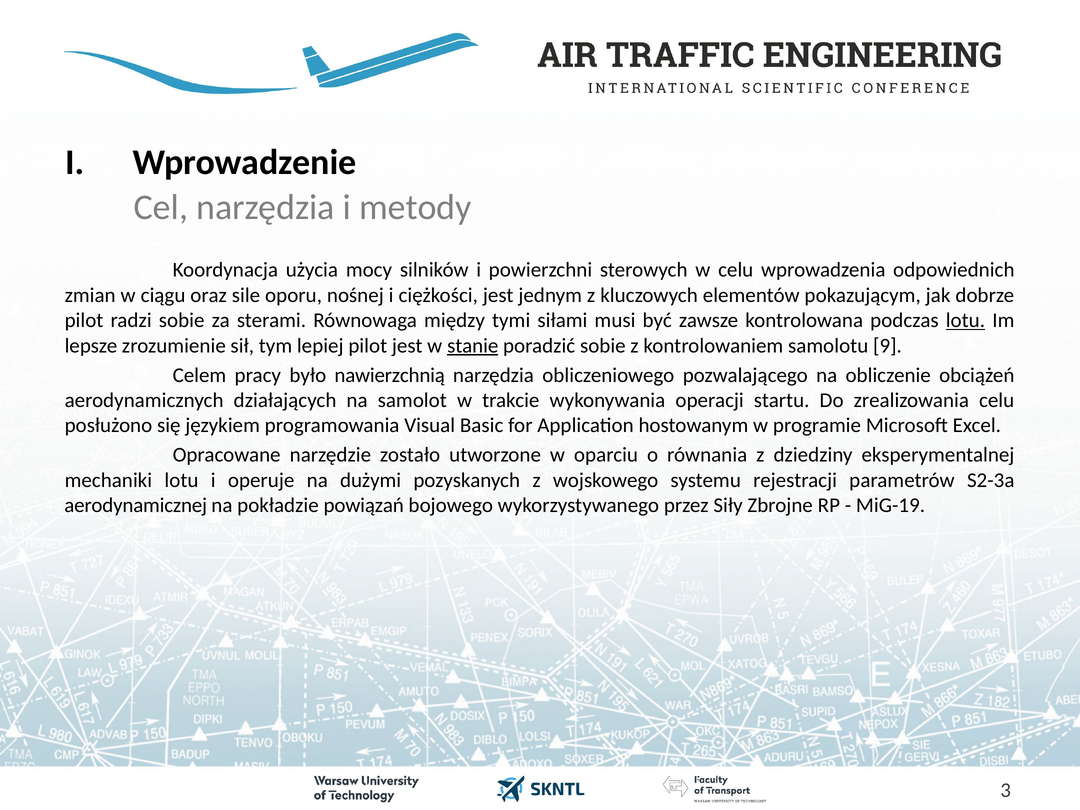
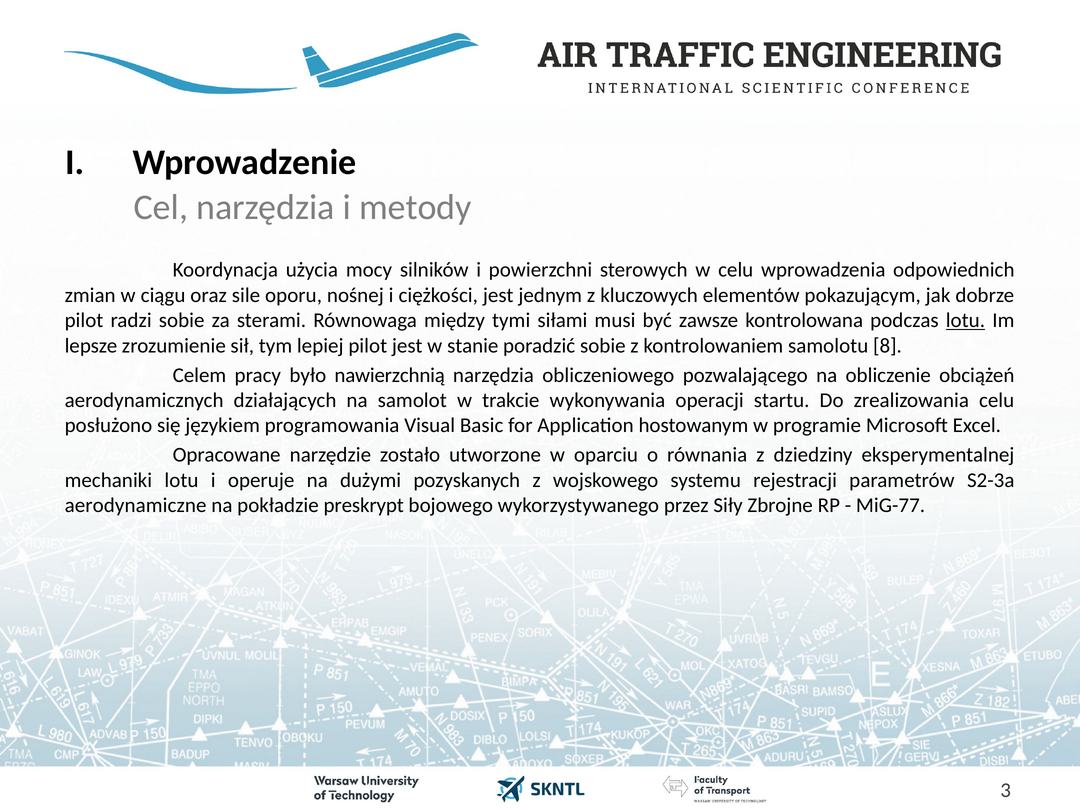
stanie underline: present -> none (473, 346)
9: 9 -> 8 (887, 346)
aerodynamicznej: aerodynamicznej -> aerodynamiczne (136, 505)
powiązań: powiązań -> preskrypt (364, 505)
MiG-19: MiG-19 -> MiG-77 (891, 505)
